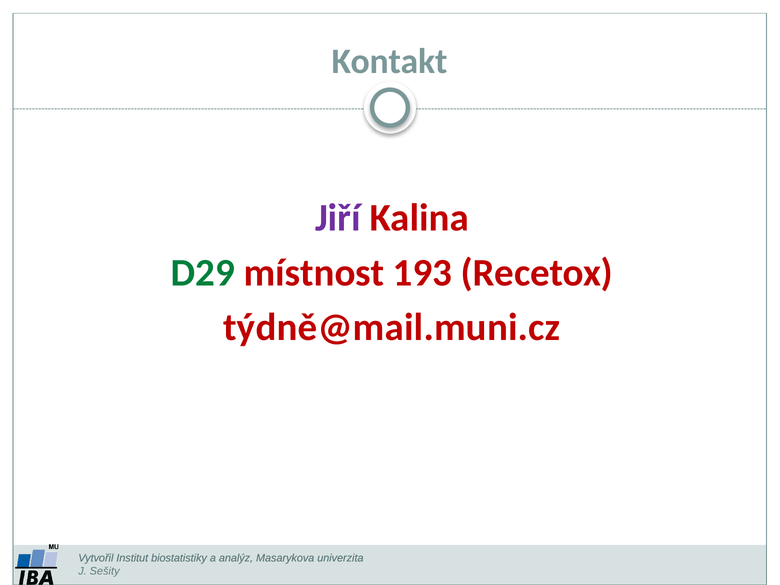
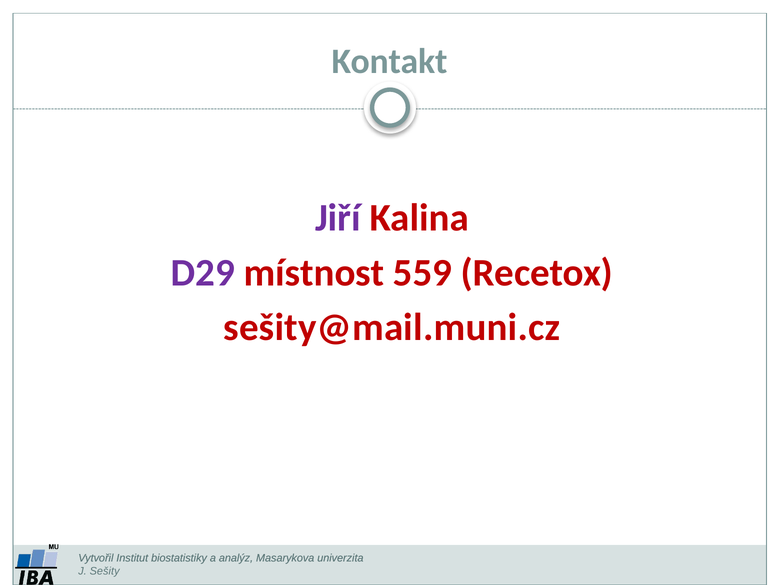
D29 colour: green -> purple (203, 273)
193: 193 -> 559 (422, 273)
týdně@mail.muni.cz: týdně@mail.muni.cz -> sešity@mail.muni.cz (392, 327)
